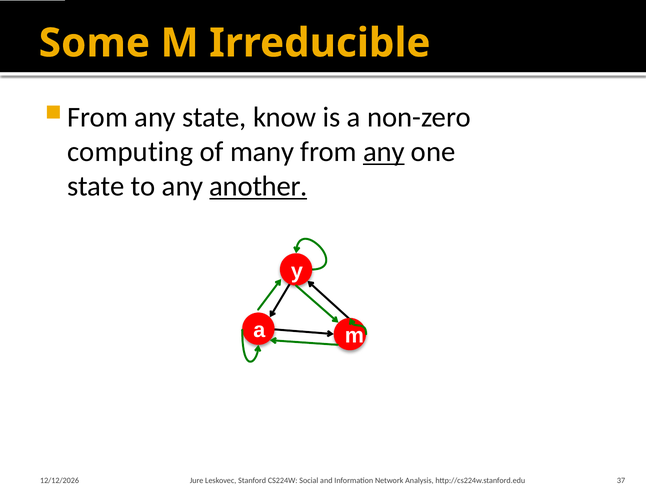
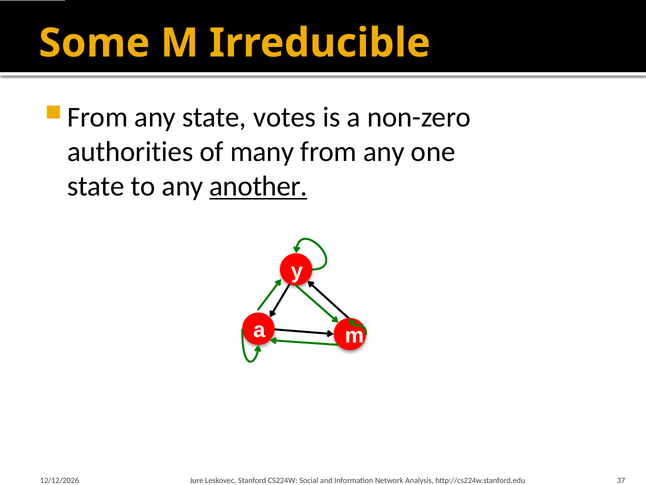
know: know -> votes (285, 117)
computing: computing -> authorities (130, 152)
any underline: present -> none (384, 152)
